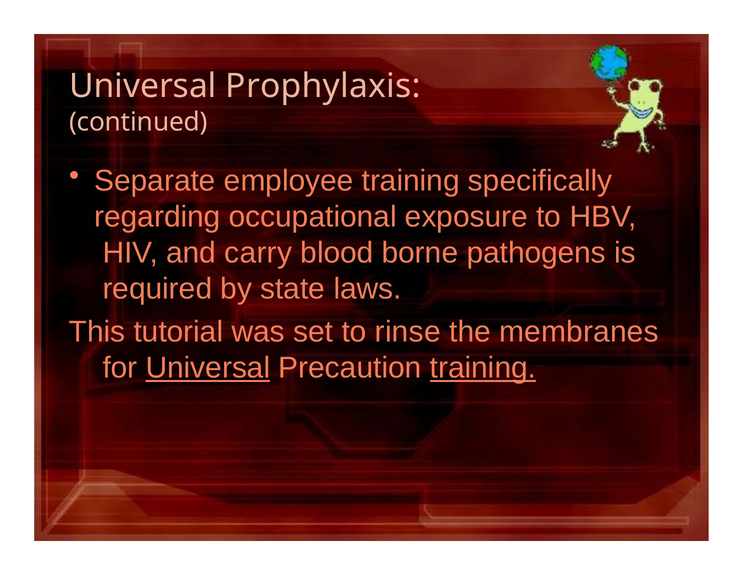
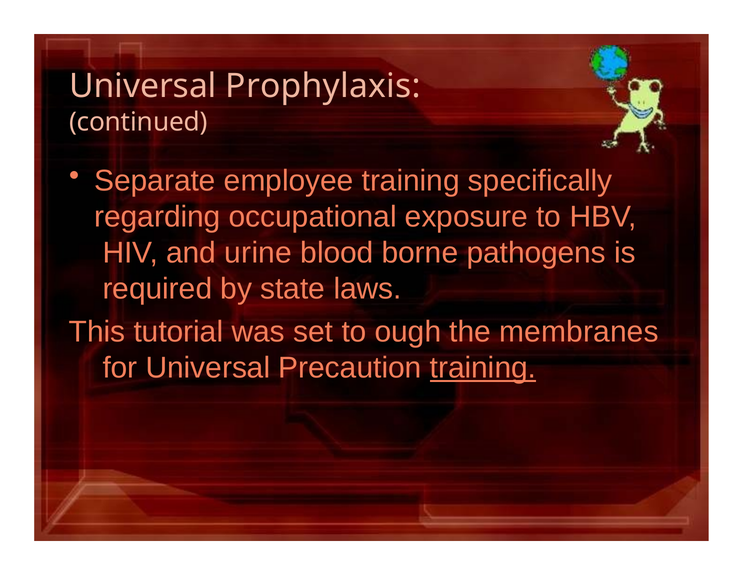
carry: carry -> urine (258, 252)
rinse: rinse -> ough (408, 332)
Universal underline: present -> none (208, 368)
